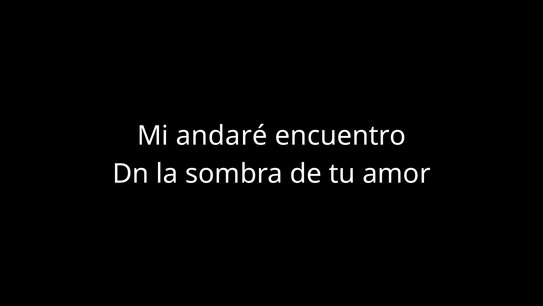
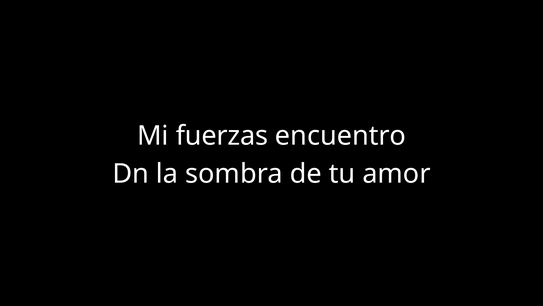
andaré: andaré -> fuerzas (222, 136)
